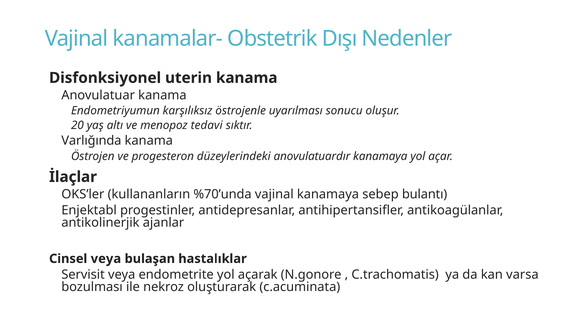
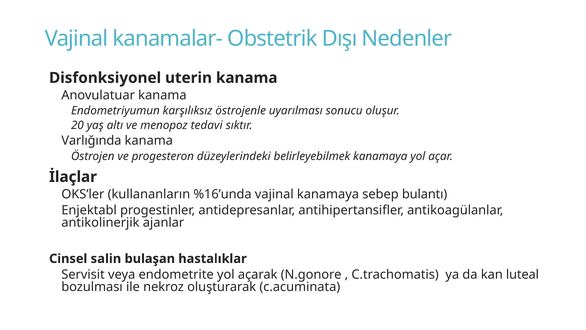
anovulatuardır: anovulatuardır -> belirleyebilmek (312, 156)
%70’unda: %70’unda -> %16’unda (223, 194)
Cinsel veya: veya -> salin (106, 258)
varsa: varsa -> luteal (522, 274)
